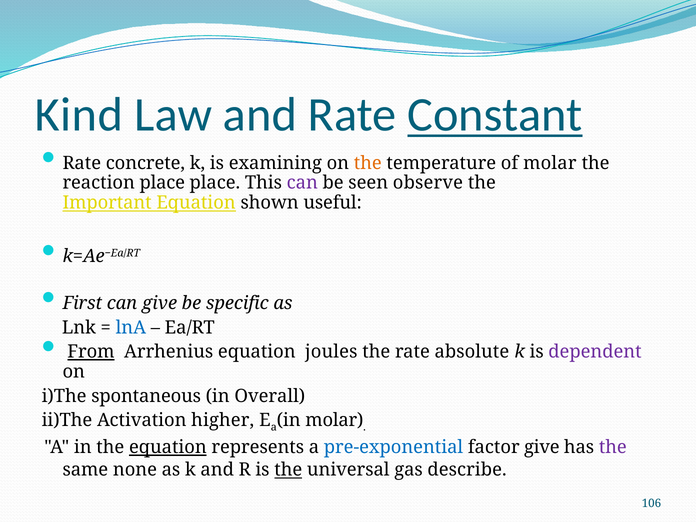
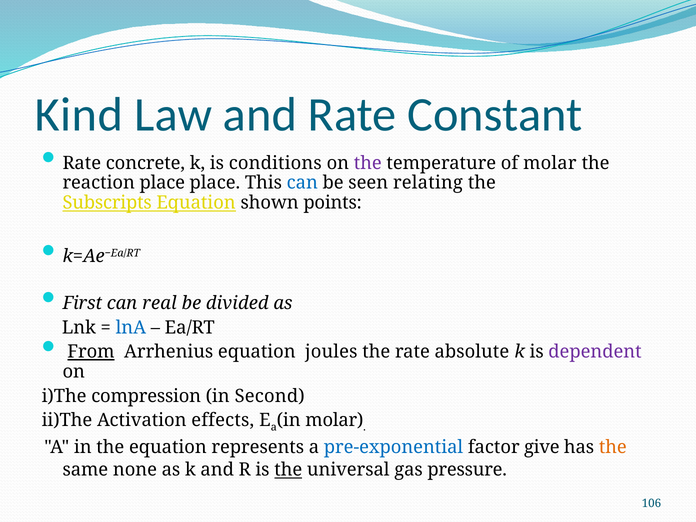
Constant underline: present -> none (495, 115)
examining: examining -> conditions (275, 163)
the colour: orange -> purple (368, 163)
can colour: purple -> blue (302, 183)
observe: observe -> relating (428, 183)
Important: Important -> Subscripts (107, 203)
useful: useful -> points (333, 203)
can give: give -> real (160, 303)
specific: specific -> divided (237, 303)
spontaneous: spontaneous -> compression (146, 396)
Overall: Overall -> Second (270, 396)
higher: higher -> effects (223, 420)
equation underline: present -> none (168, 447)
the colour: purple -> orange (613, 447)
describe: describe -> pressure (467, 470)
